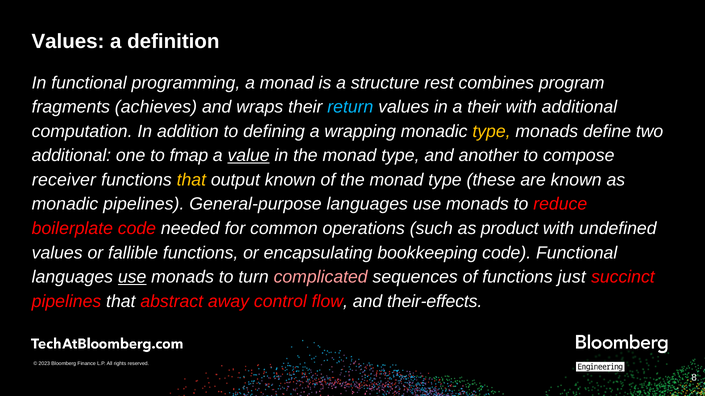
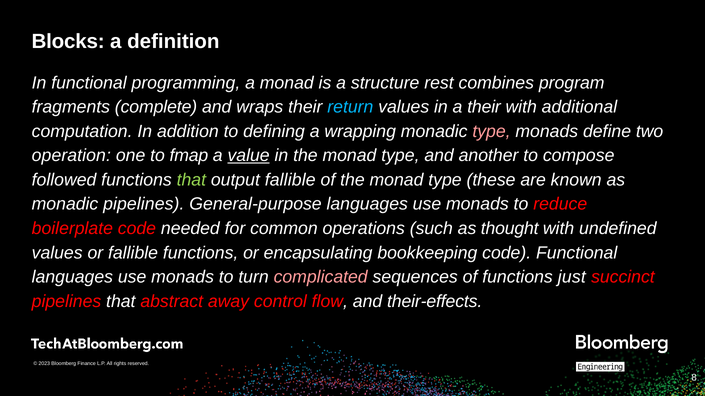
Values: Values -> Blocks (68, 41)
achieves: achieves -> complete (156, 107)
type colour: yellow -> pink (491, 132)
additional: additional -> operation (71, 156)
receiver: receiver -> followed (64, 180)
that colour: yellow -> light green (191, 180)
output known: known -> fallible (290, 180)
product: product -> thought (510, 229)
use underline: present -> none (132, 277)
